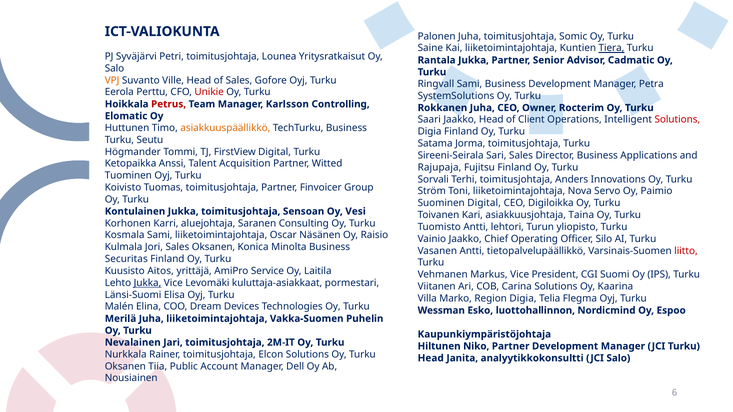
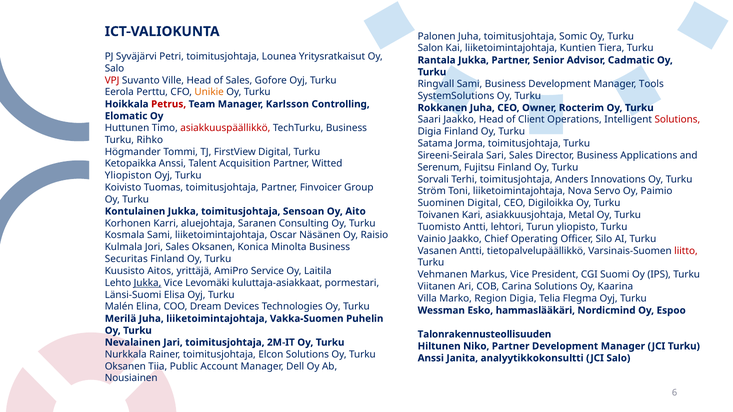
Saine: Saine -> Salon (430, 48)
Tiera underline: present -> none (611, 48)
VPJ colour: orange -> red (112, 80)
Petra: Petra -> Tools (651, 84)
Unikie colour: red -> orange (209, 92)
asiakkuuspäällikkö colour: orange -> red (225, 128)
Seutu: Seutu -> Rihko (150, 140)
Rajupaja: Rajupaja -> Serenum (440, 168)
Tuominen: Tuominen -> Yliopiston (128, 176)
Vesi: Vesi -> Aito (356, 211)
Taina: Taina -> Metal (581, 215)
luottohallinnon: luottohallinnon -> hammaslääkäri (535, 311)
Kaupunkiympäristöjohtaja: Kaupunkiympäristöjohtaja -> Talonrakennusteollisuuden (484, 334)
Head: Head -> Anssi (431, 358)
